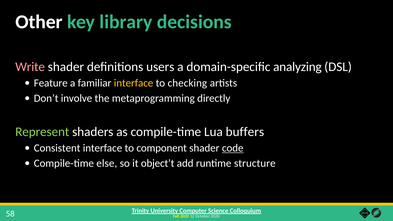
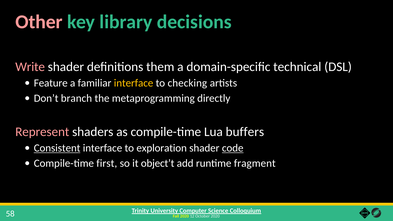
Other colour: white -> pink (39, 22)
users: users -> them (160, 67)
analyzing: analyzing -> technical (297, 67)
involve: involve -> branch (76, 98)
Represent colour: light green -> pink (42, 132)
Consistent underline: none -> present (57, 148)
component: component -> exploration (162, 148)
else: else -> first (107, 163)
structure: structure -> fragment (255, 163)
